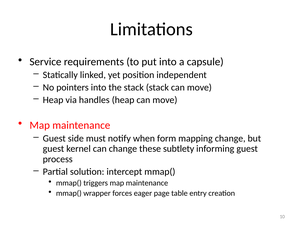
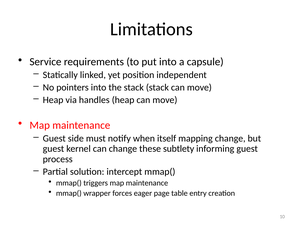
form: form -> itself (167, 139)
